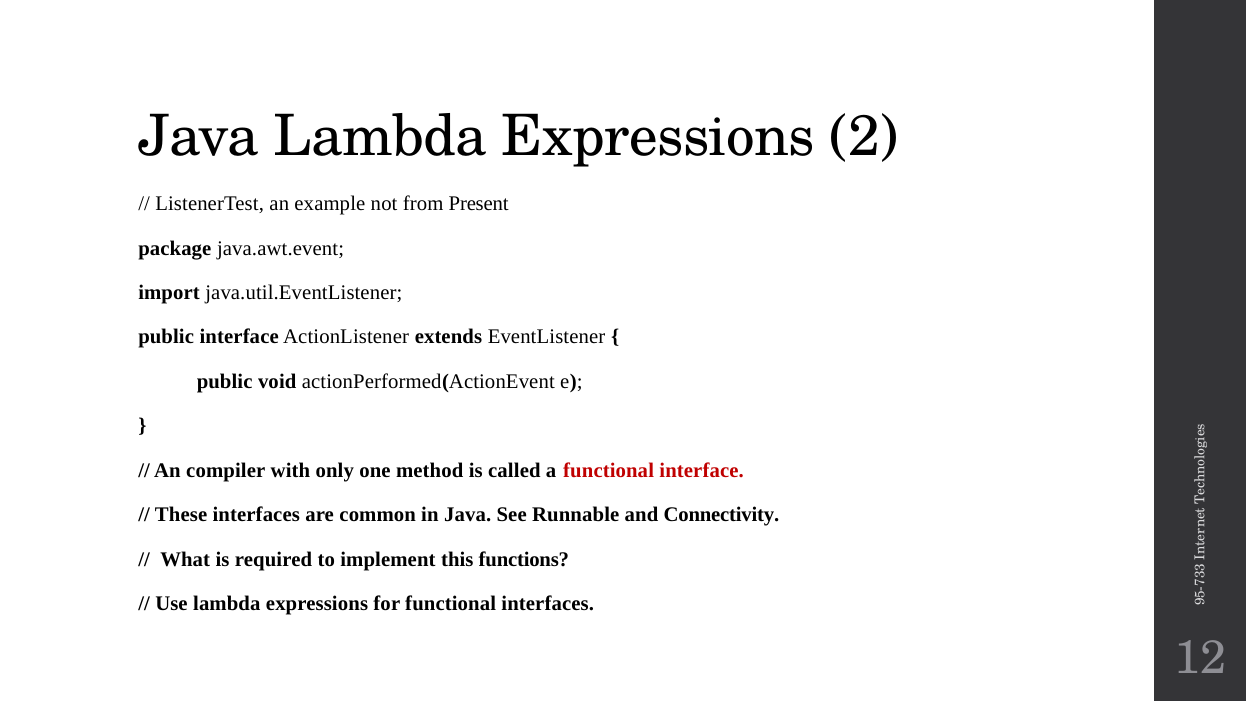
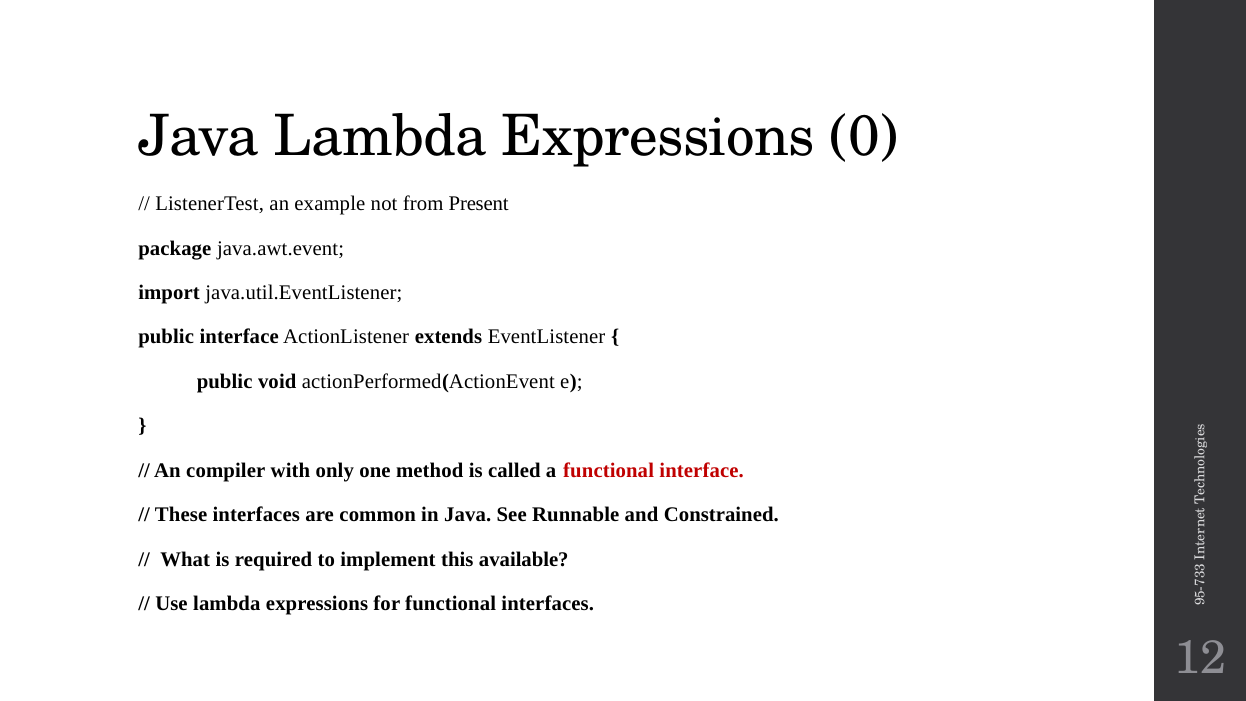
2: 2 -> 0 (864, 137)
Connectivity: Connectivity -> Constrained (721, 515)
functions: functions -> available (524, 559)
